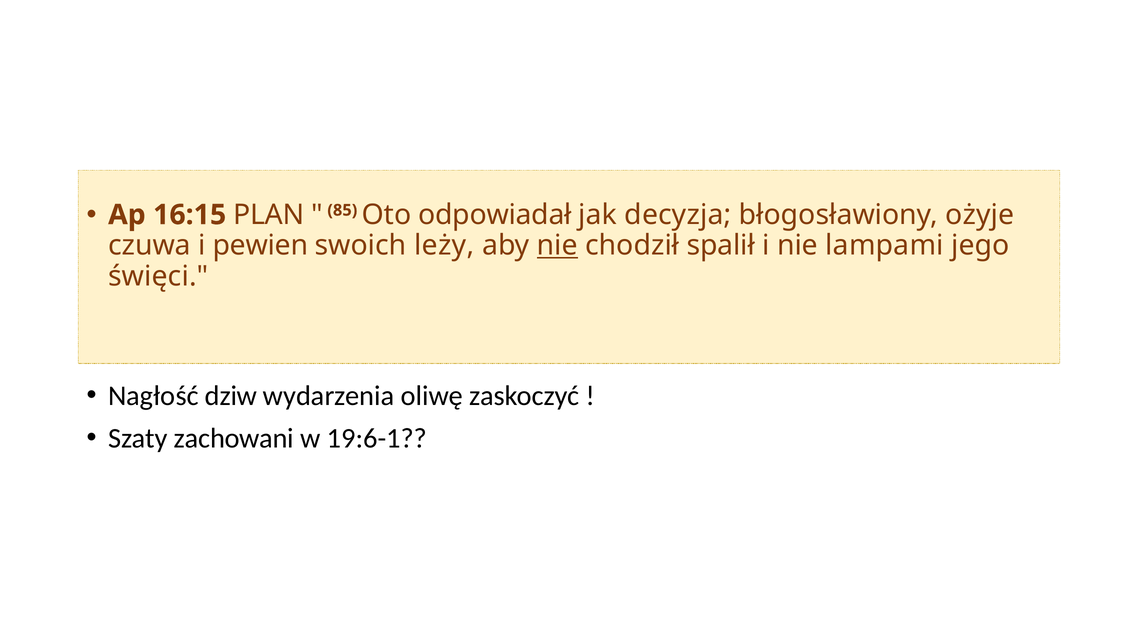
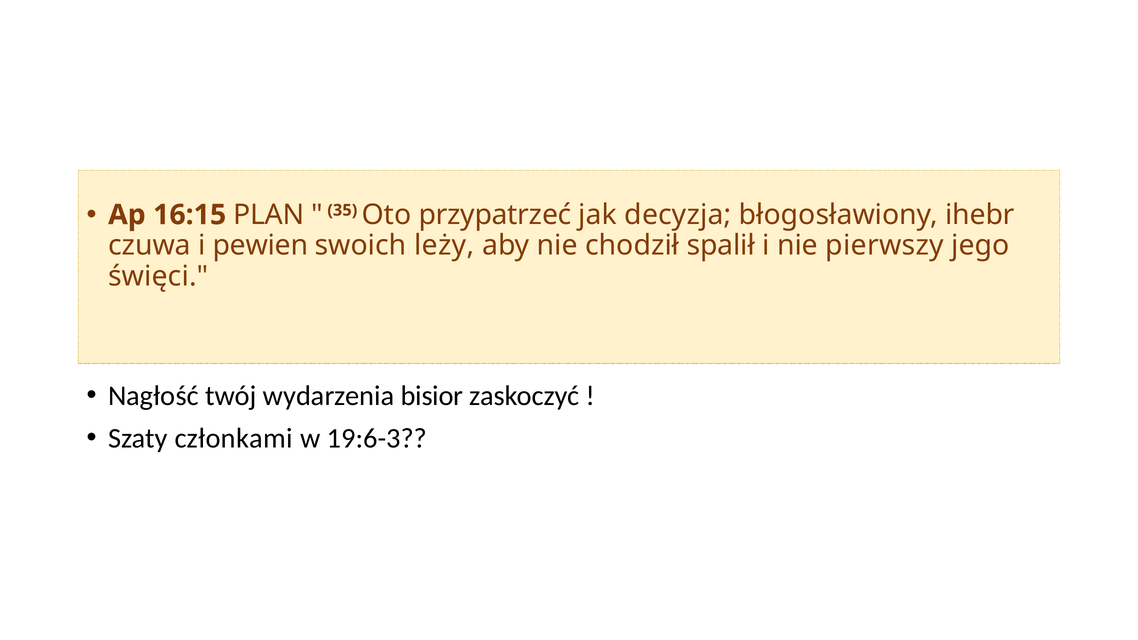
85: 85 -> 35 (342, 210)
odpowiadał: odpowiadał -> przypatrzeć (495, 215)
ożyje: ożyje -> ihebr (980, 215)
nie underline: present -> none (557, 246)
lampami: lampami -> pierwszy (885, 246)
dziw: dziw -> twój (231, 396)
oliwę: oliwę -> bisior (432, 396)
zachowani: zachowani -> członkami (234, 438)
19:6-1: 19:6-1 -> 19:6-3 (377, 438)
